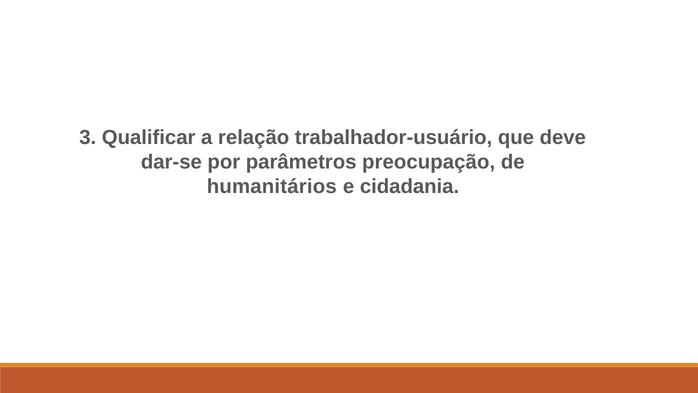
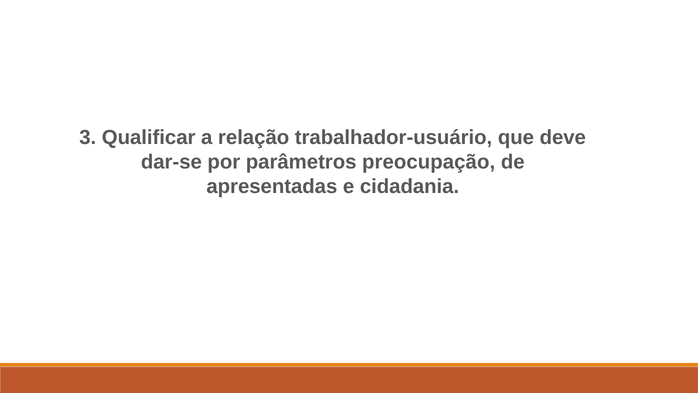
humanitários: humanitários -> apresentadas (272, 186)
